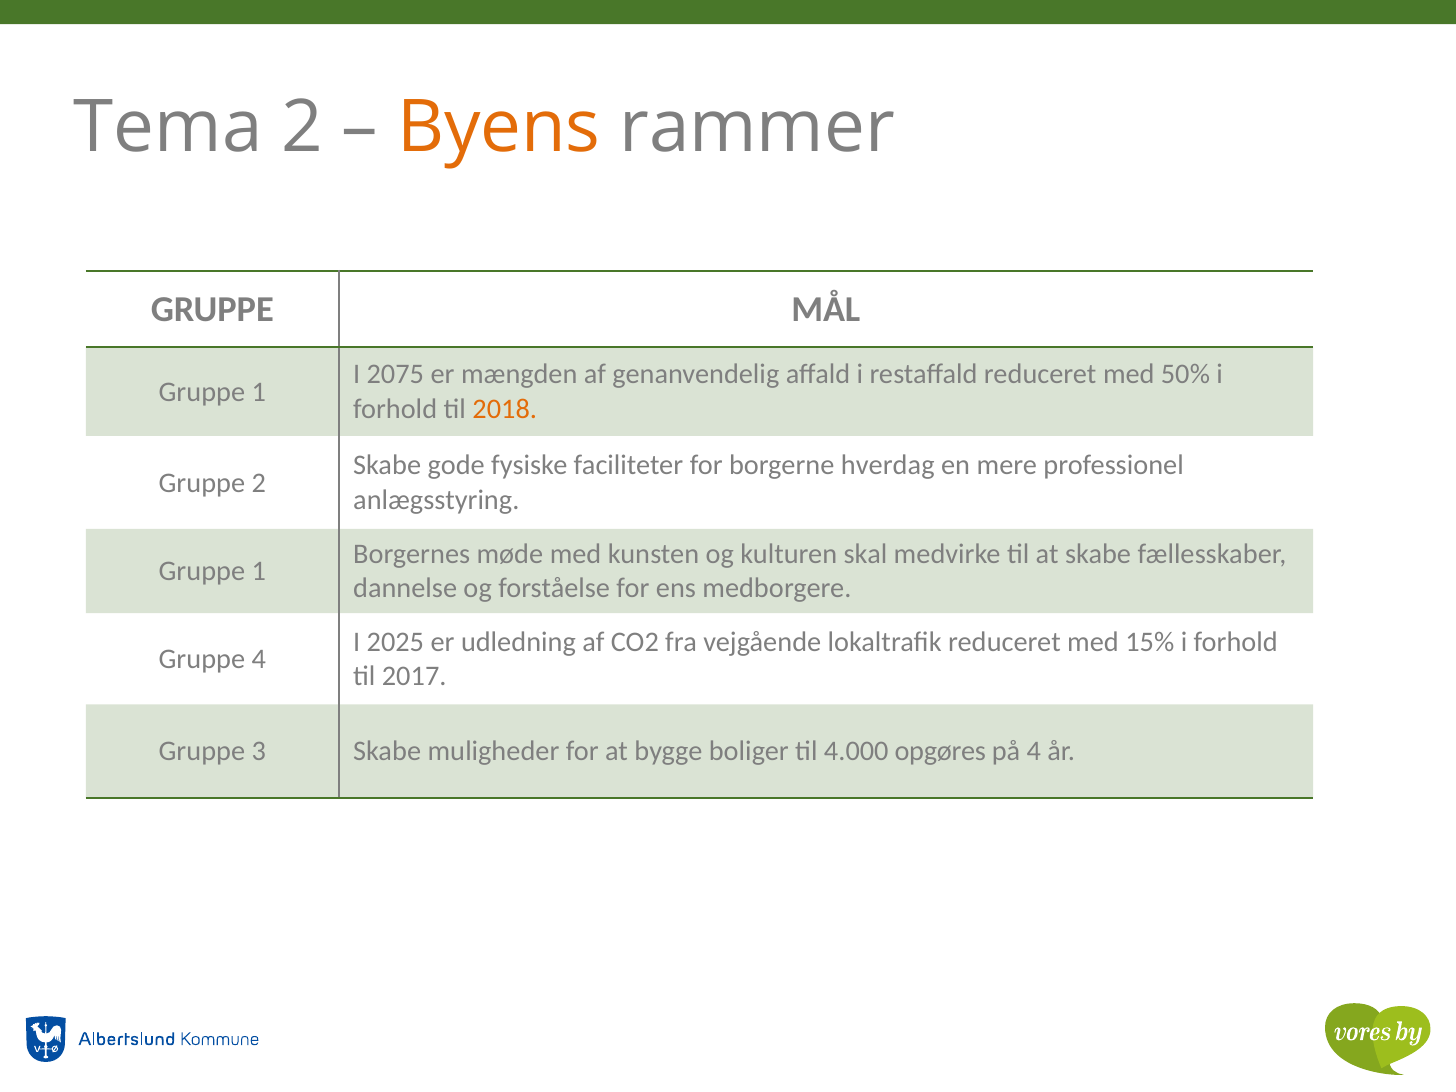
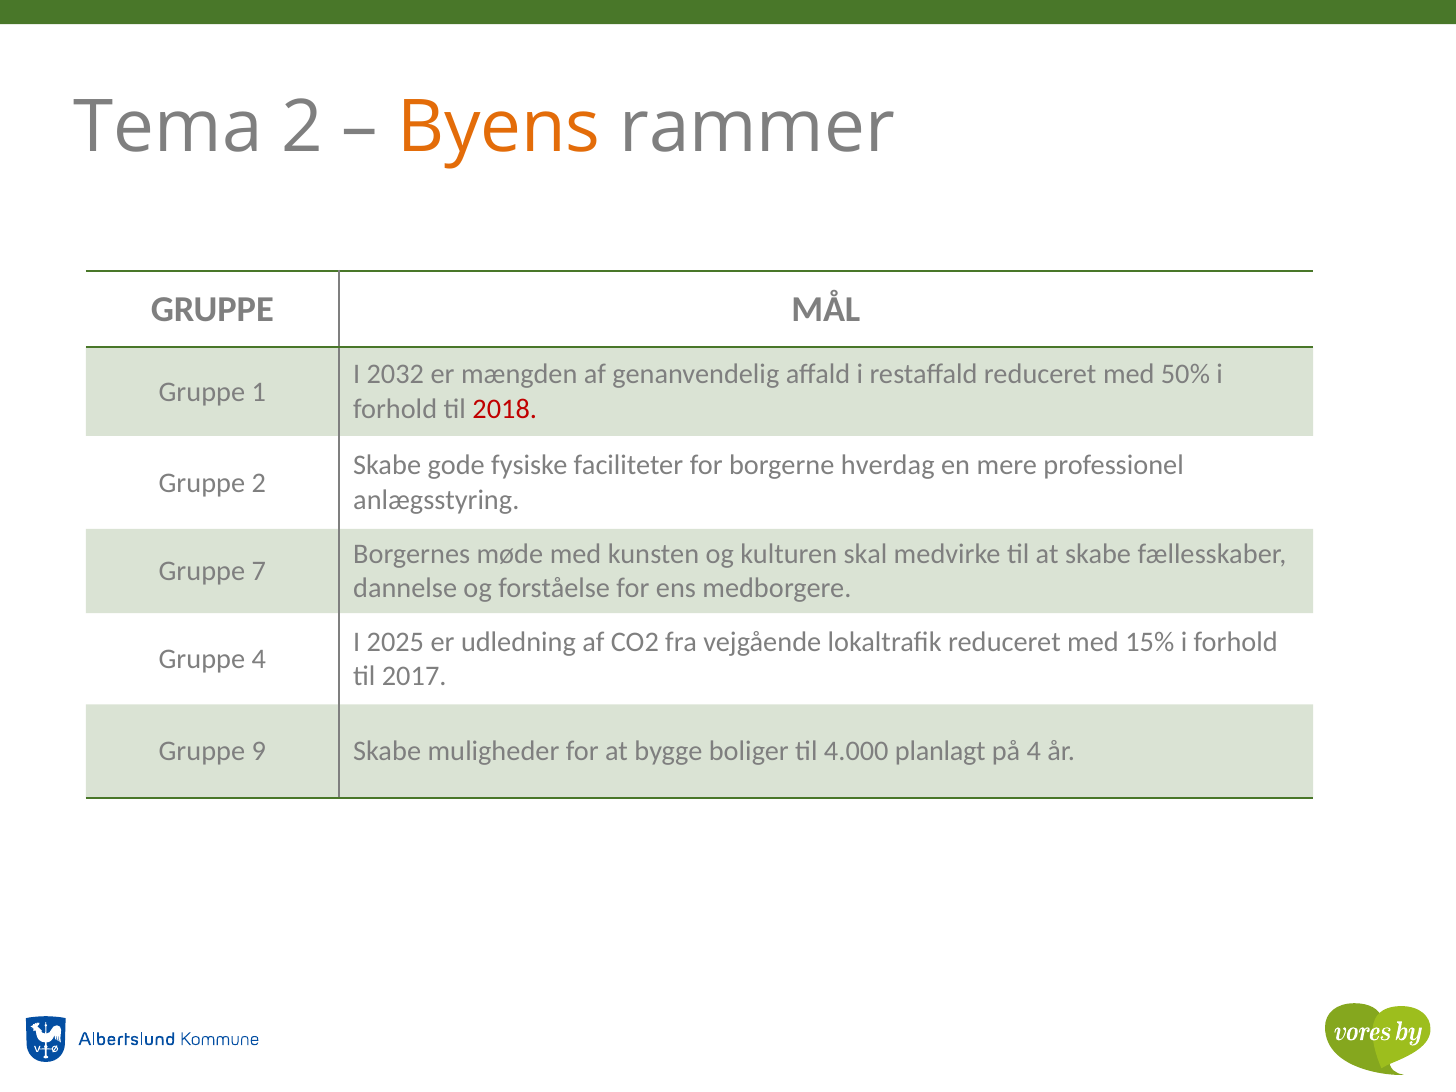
2075: 2075 -> 2032 (395, 375)
2018 colour: orange -> red (505, 409)
1: 1 -> 7 (259, 571)
3: 3 -> 9 (259, 751)
opgøres: opgøres -> planlagt (940, 751)
